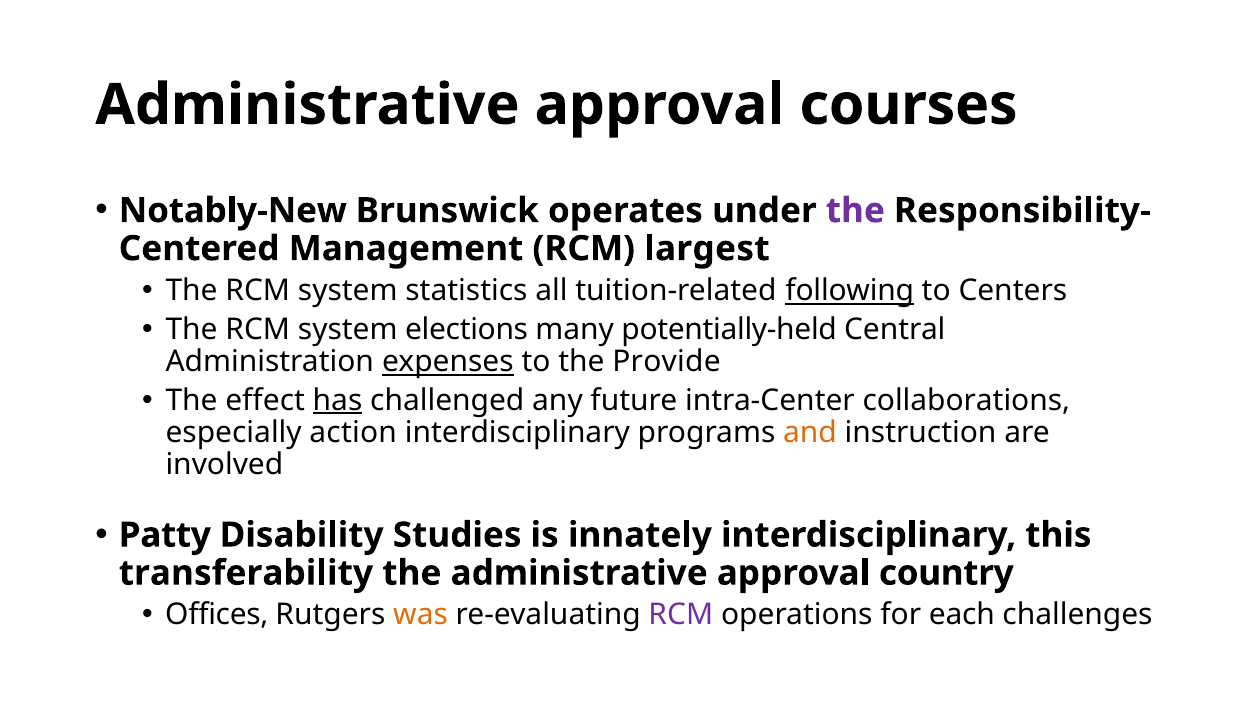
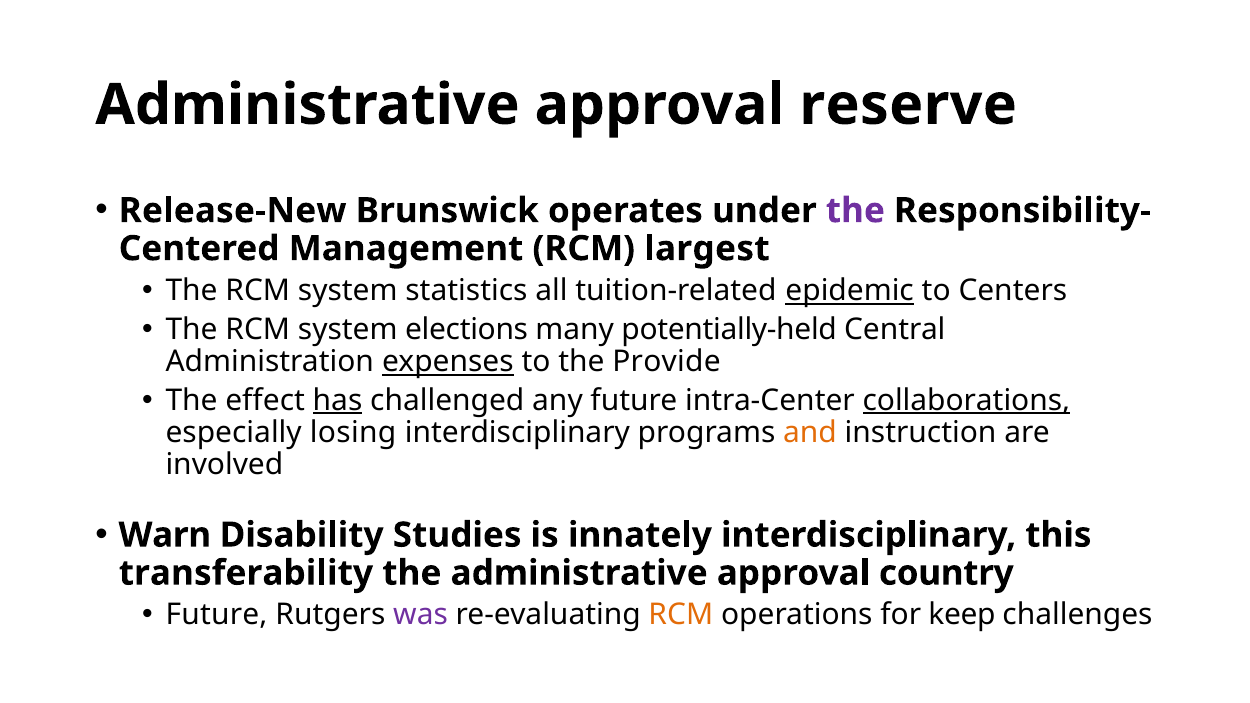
courses: courses -> reserve (908, 105)
Notably-New: Notably-New -> Release-New (233, 211)
following: following -> epidemic (850, 290)
collaborations underline: none -> present (966, 400)
action: action -> losing (353, 433)
Patty: Patty -> Warn (165, 535)
Offices: Offices -> Future (217, 615)
was colour: orange -> purple (421, 615)
RCM colour: purple -> orange (681, 615)
each: each -> keep (962, 615)
